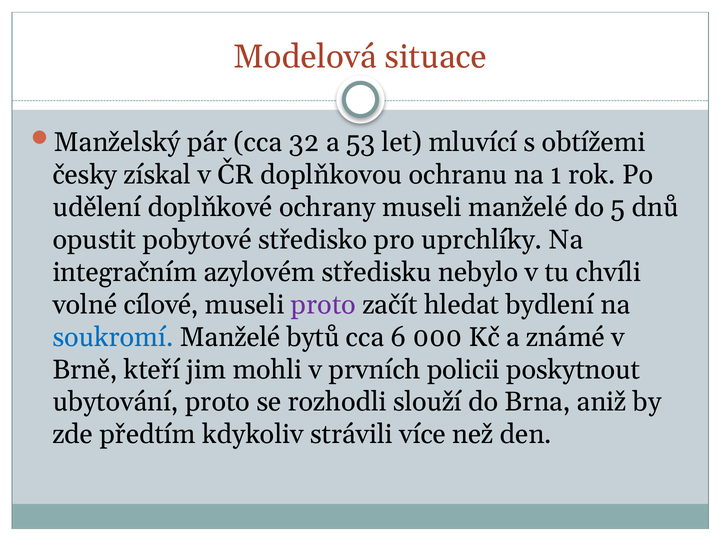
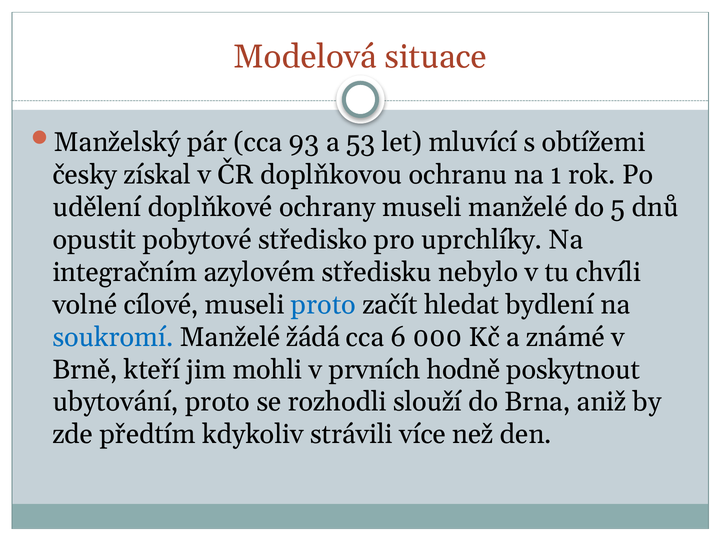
32: 32 -> 93 (304, 142)
proto colour: purple -> blue (323, 304)
bytů: bytů -> žádá (313, 337)
policii: policii -> hodně (464, 369)
